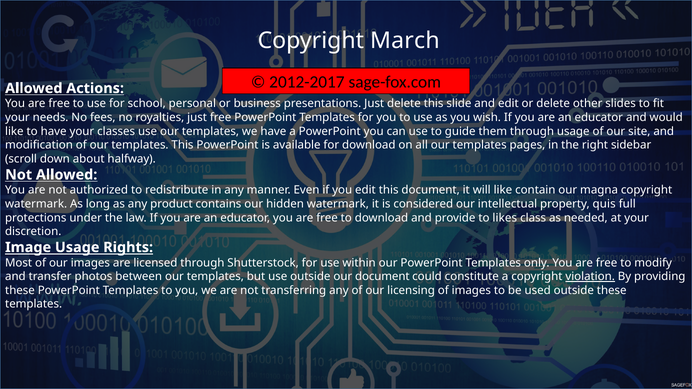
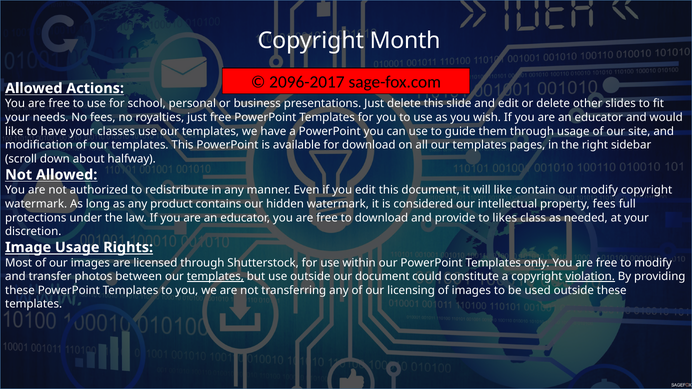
March: March -> Month (405, 41)
2012-2017: 2012-2017 -> 2096-2017 (307, 82)
our magna: magna -> modify (599, 190)
property quis: quis -> fees (604, 204)
templates underline: none -> present (215, 277)
